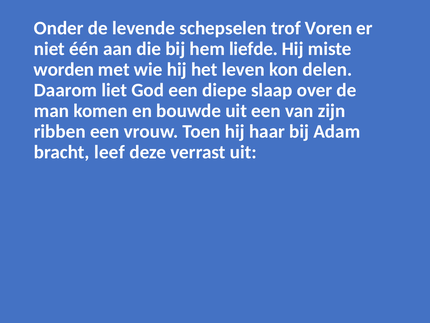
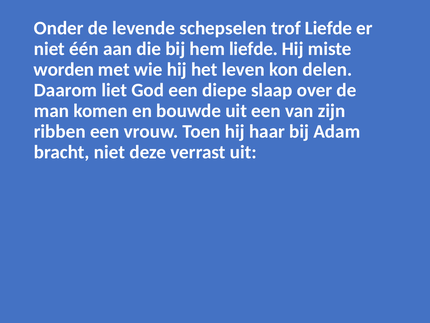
trof Voren: Voren -> Liefde (329, 28)
bracht leef: leef -> niet (110, 152)
